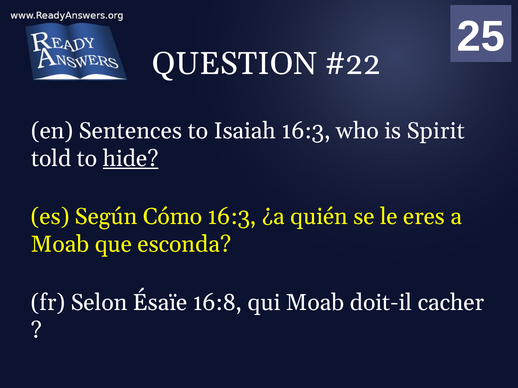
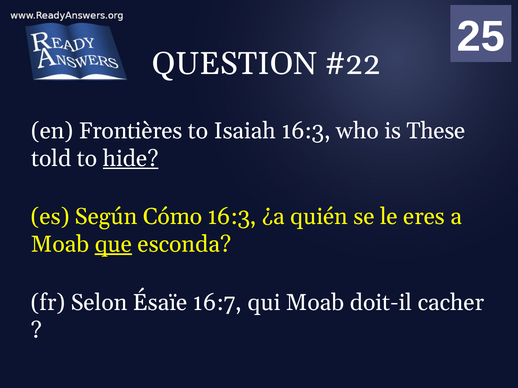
Sentences: Sentences -> Frontières (131, 131)
Spirit: Spirit -> These (436, 131)
que underline: none -> present (113, 245)
16:8: 16:8 -> 16:7 (217, 303)
